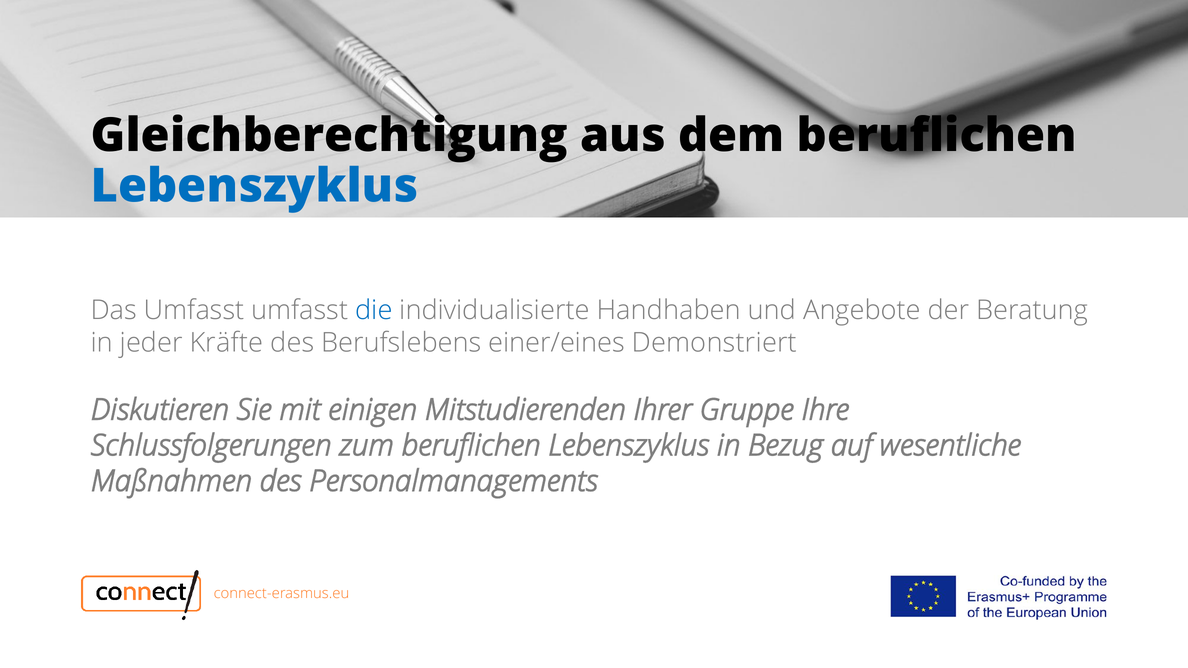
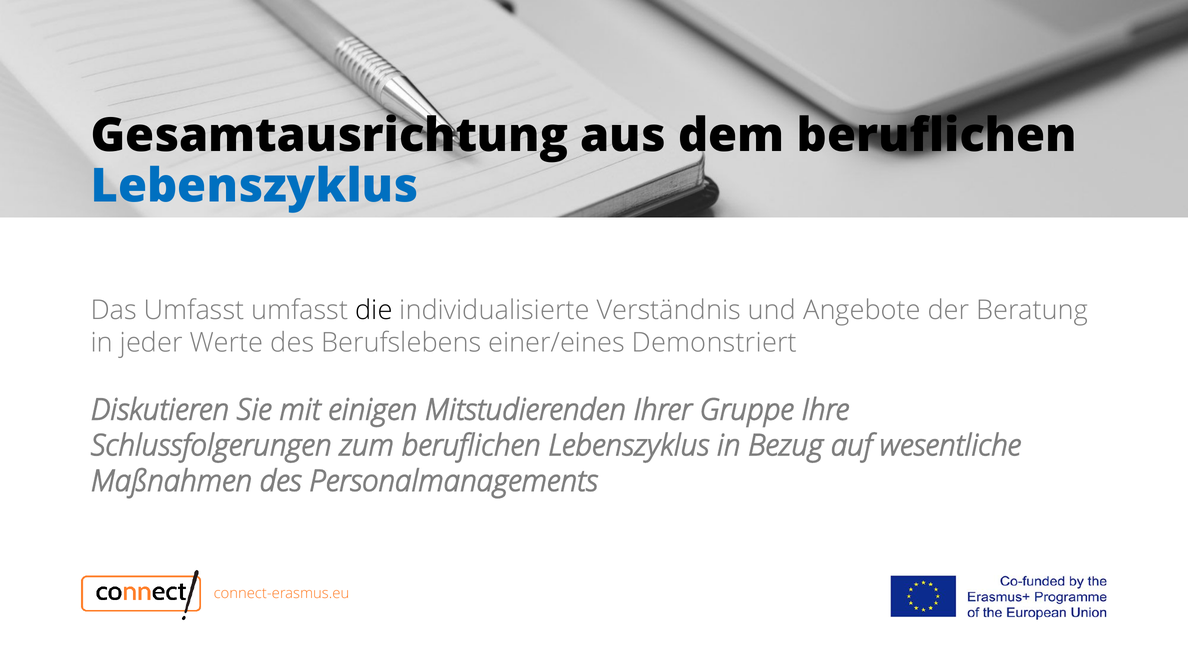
Gleichberechtigung: Gleichberechtigung -> Gesamtausrichtung (329, 136)
die colour: blue -> black (374, 310)
Handhaben: Handhaben -> Verständnis (669, 310)
Kräfte: Kräfte -> Werte (226, 343)
